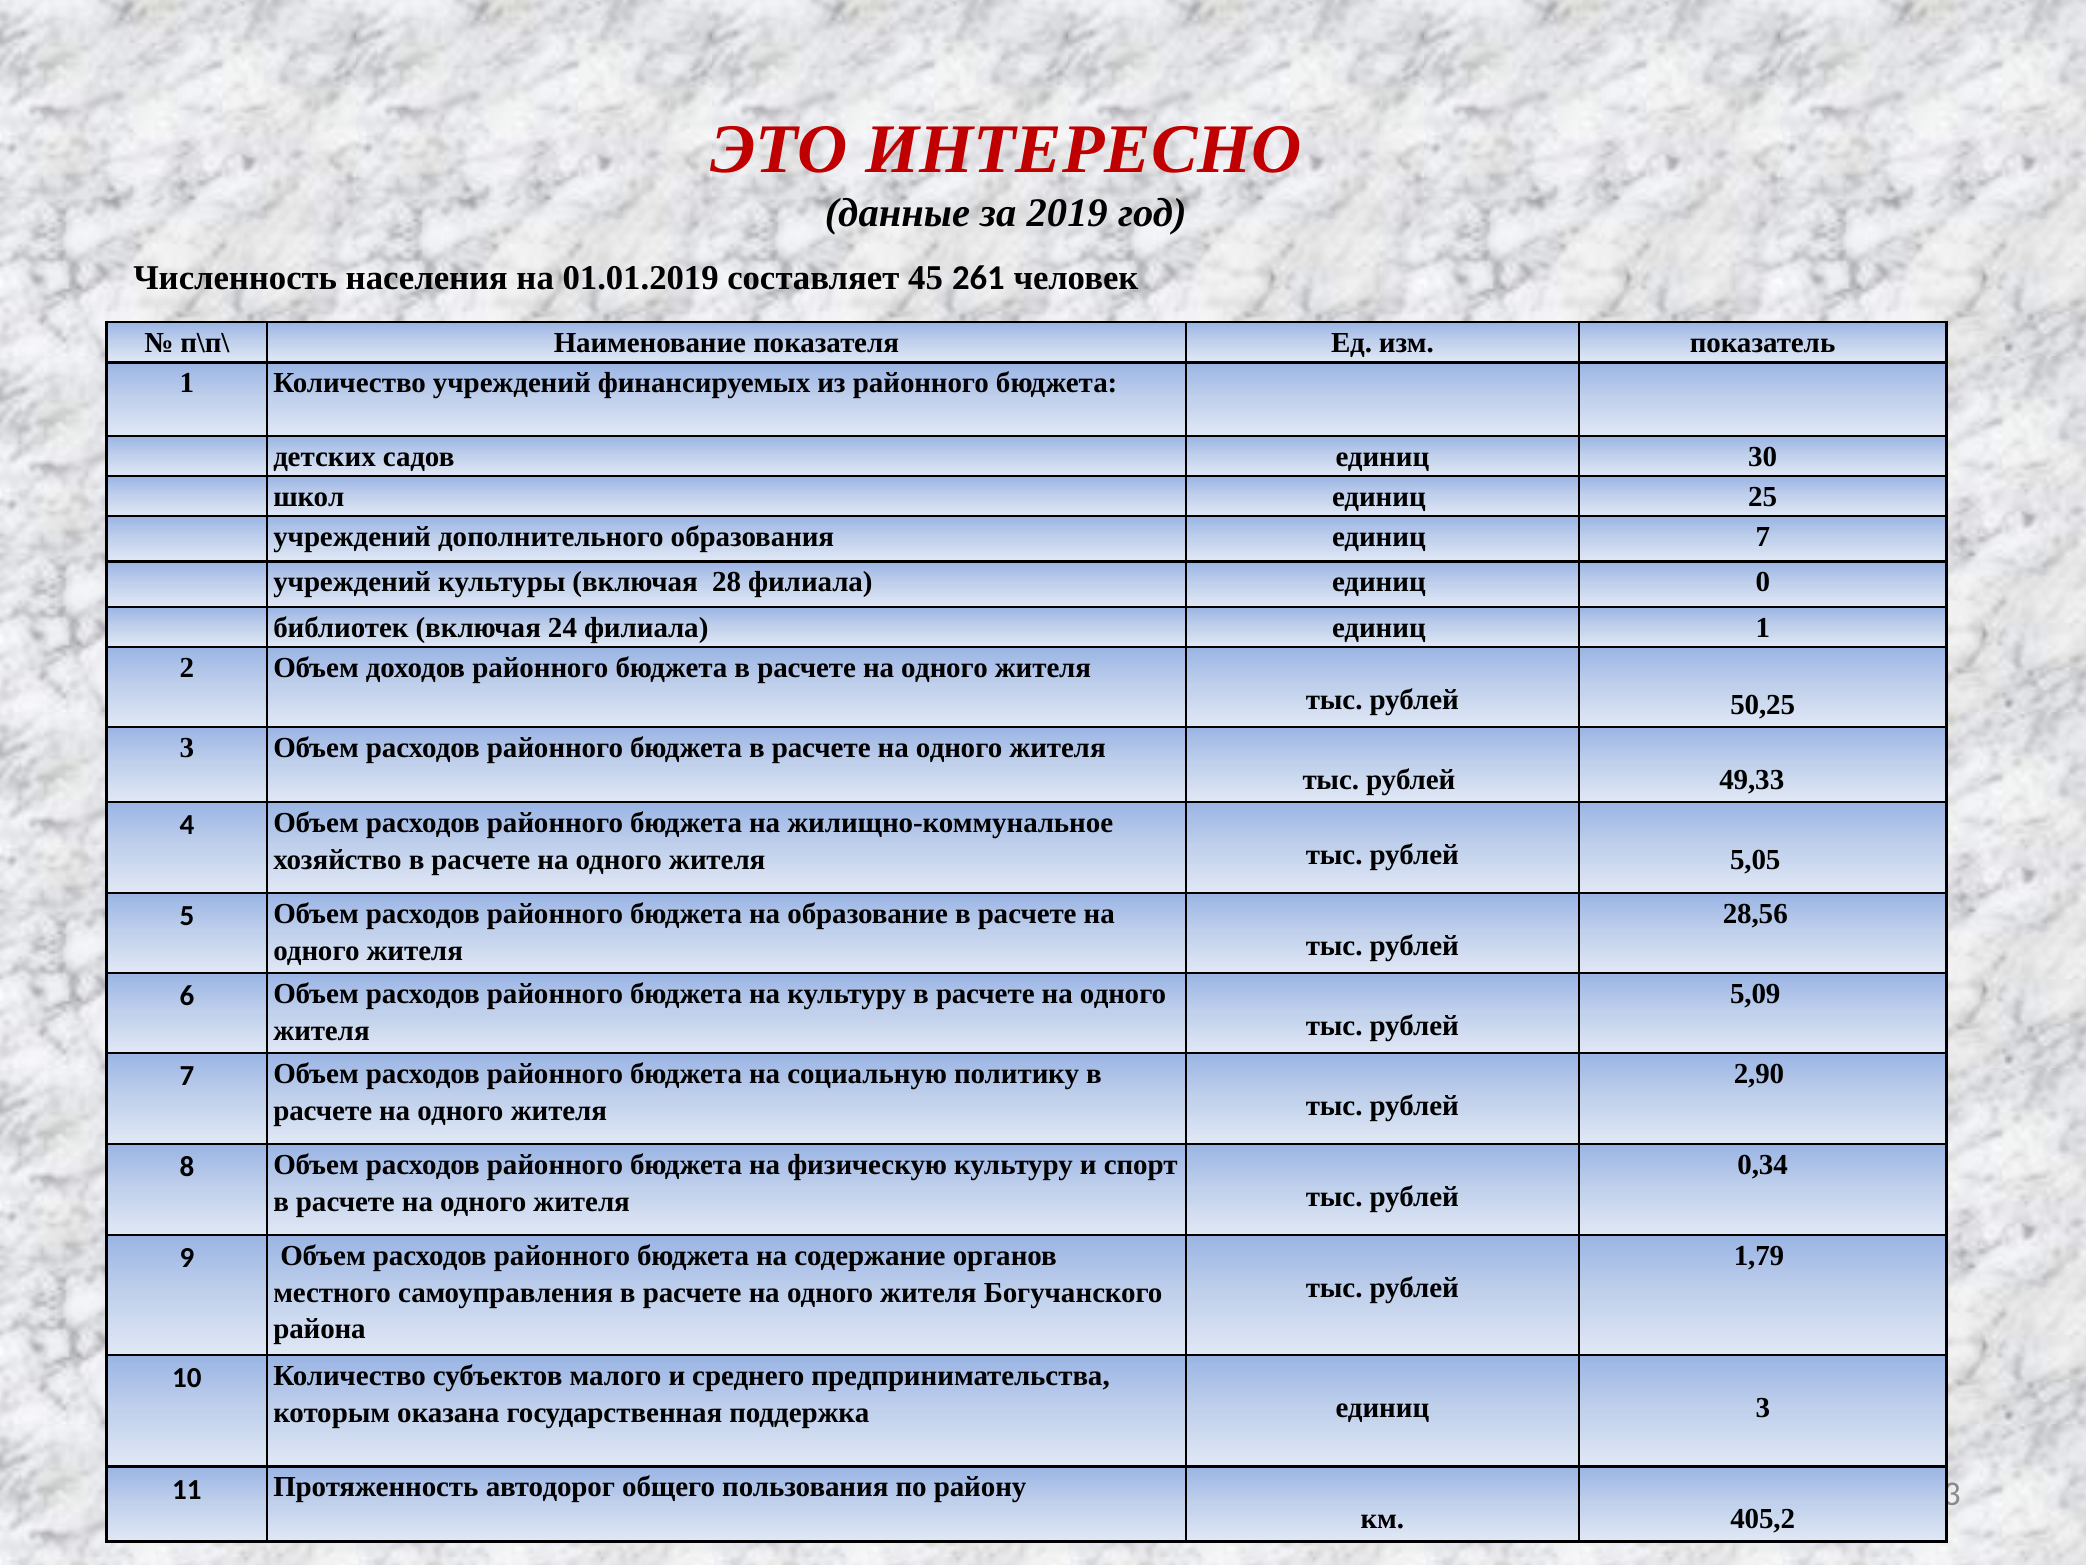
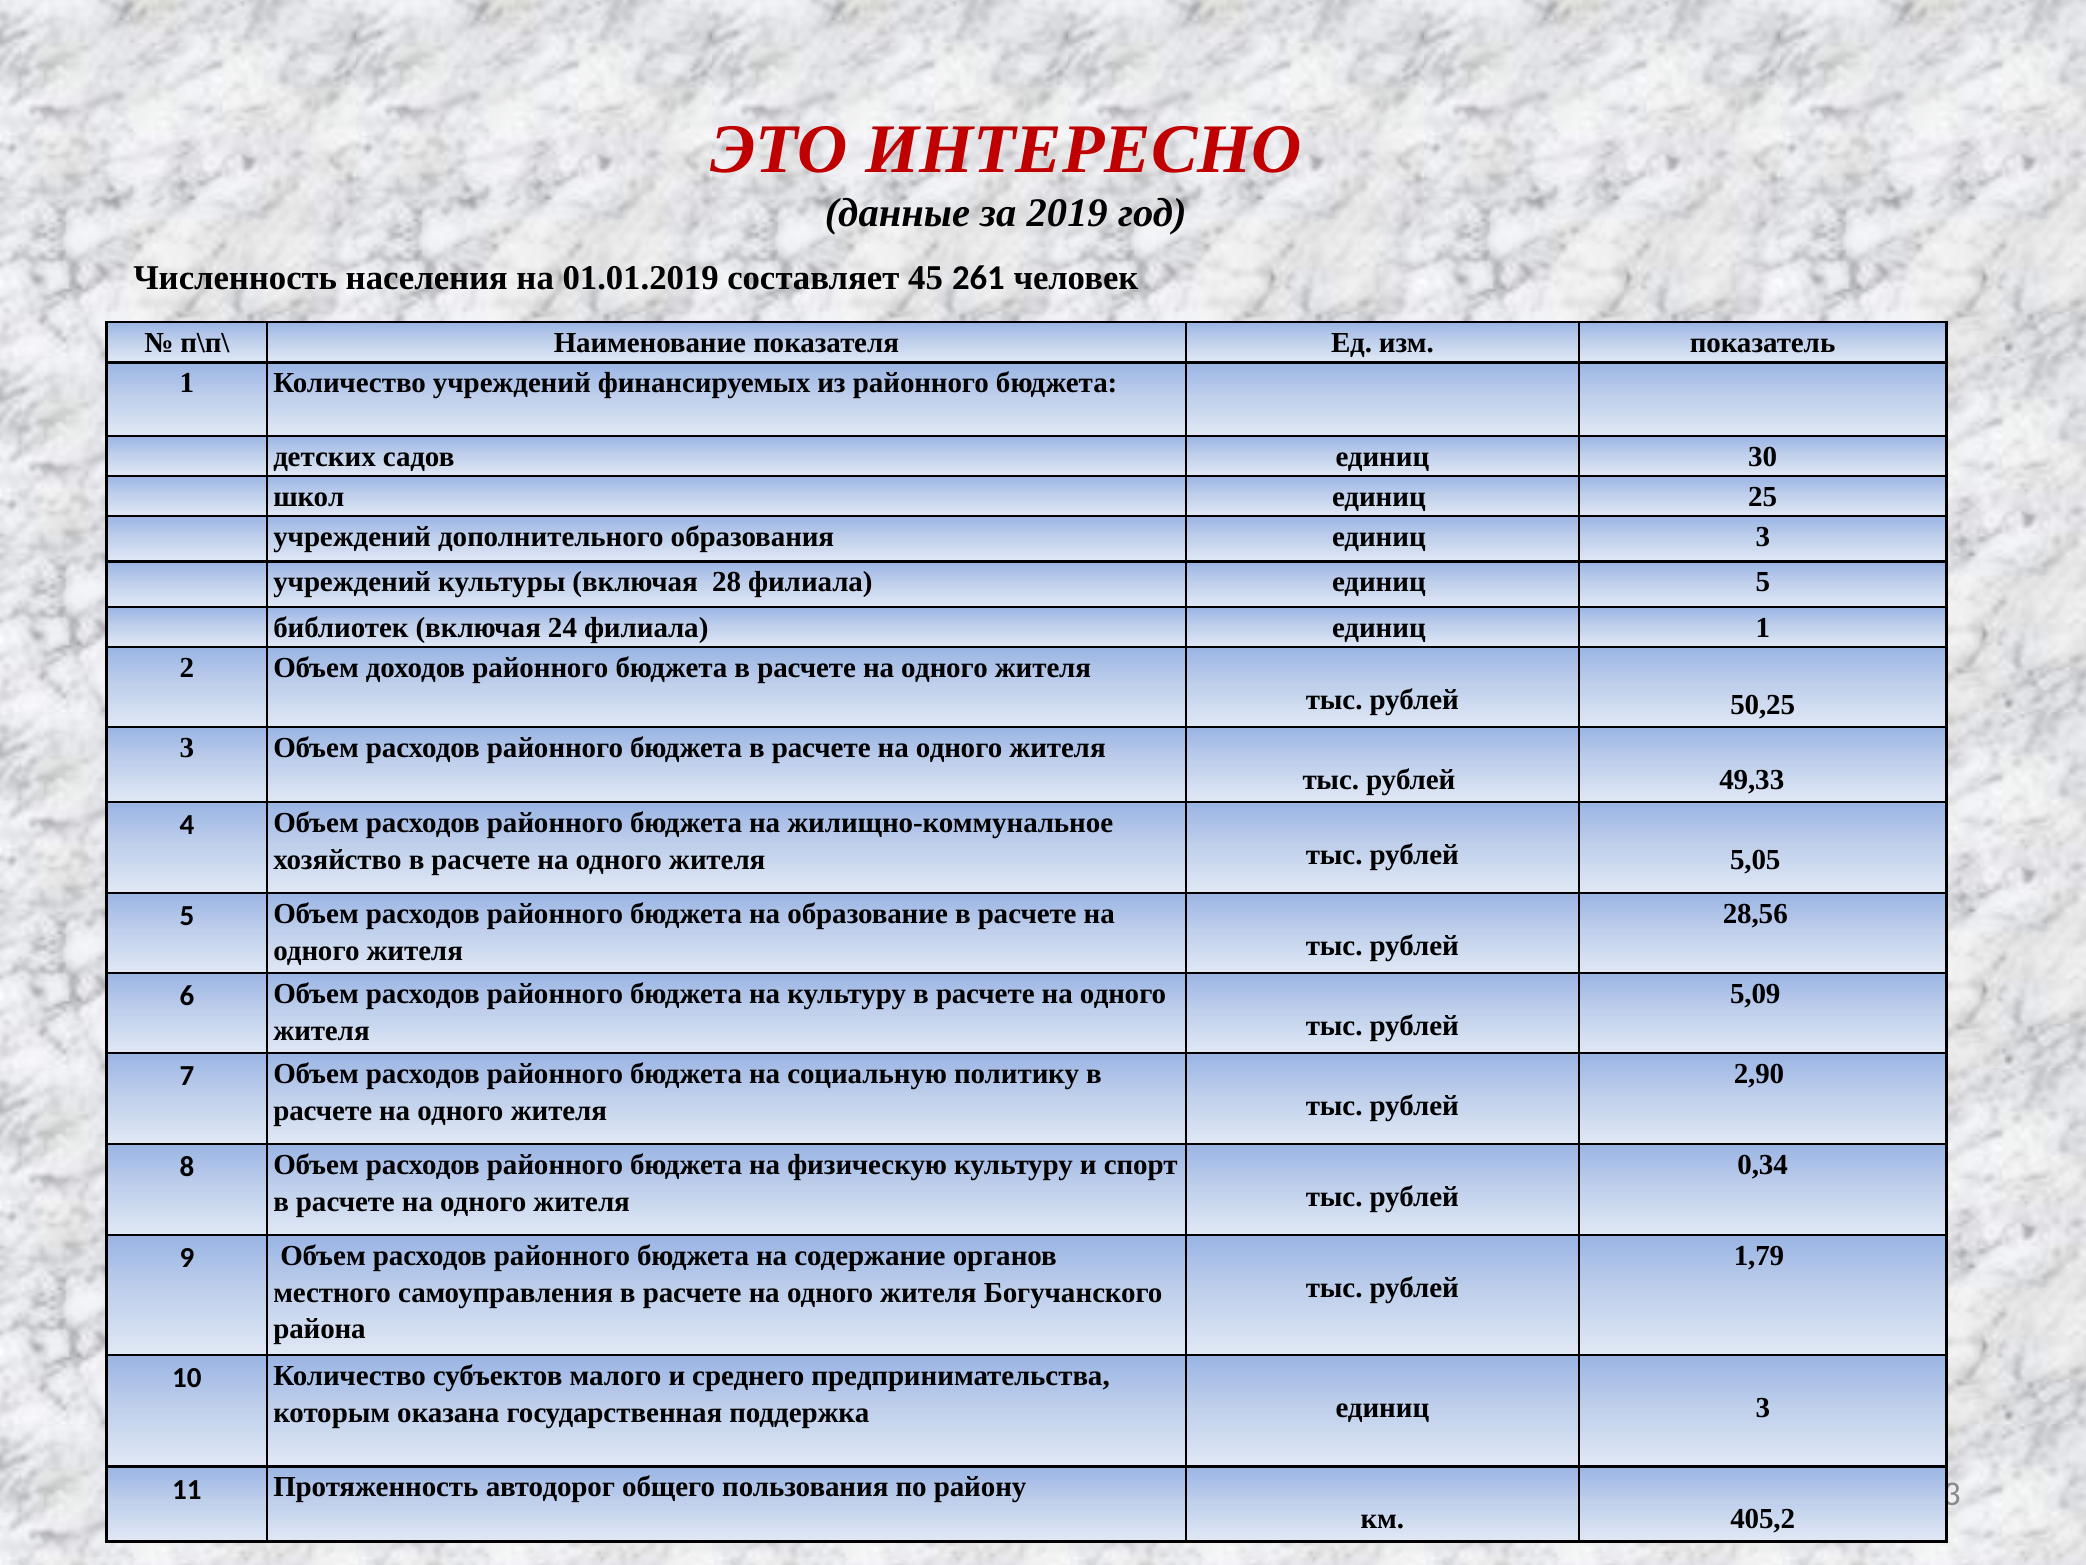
образования единиц 7: 7 -> 3 (1763, 537)
единиц 0: 0 -> 5 (1763, 582)
